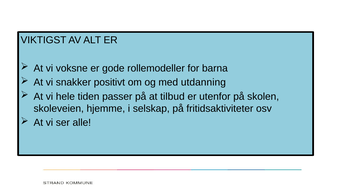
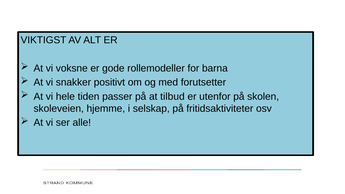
utdanning: utdanning -> forutsetter (203, 82)
